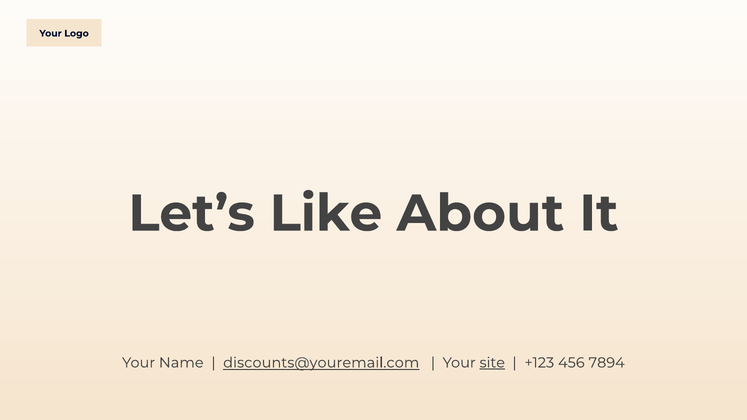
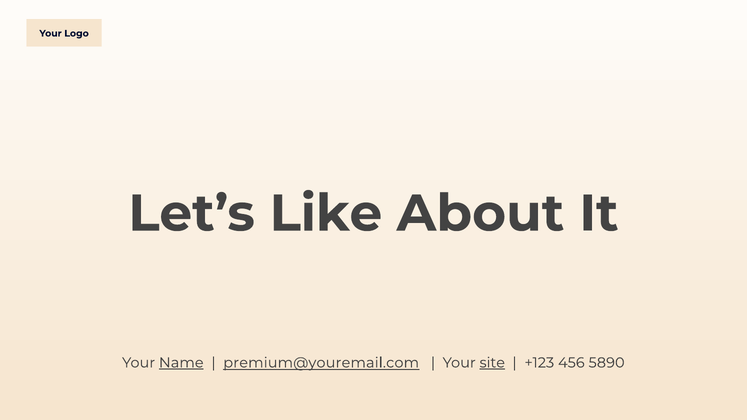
Name underline: none -> present (181, 363)
discounts@youremail.com: discounts@youremail.com -> premium@youremail.com (321, 363)
7894: 7894 -> 5890 (607, 363)
